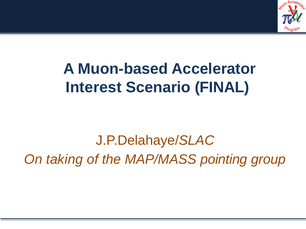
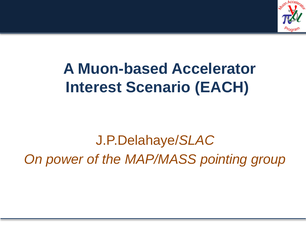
FINAL: FINAL -> EACH (222, 87)
taking: taking -> power (65, 160)
